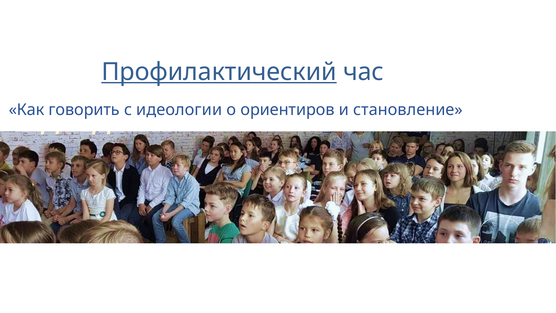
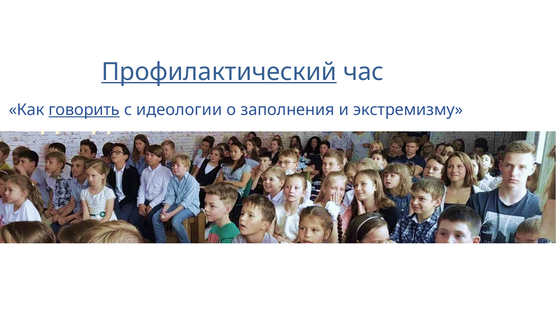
говорить underline: none -> present (84, 110)
ориентиров: ориентиров -> заполнения (288, 110)
становление: становление -> экстремизму (408, 110)
